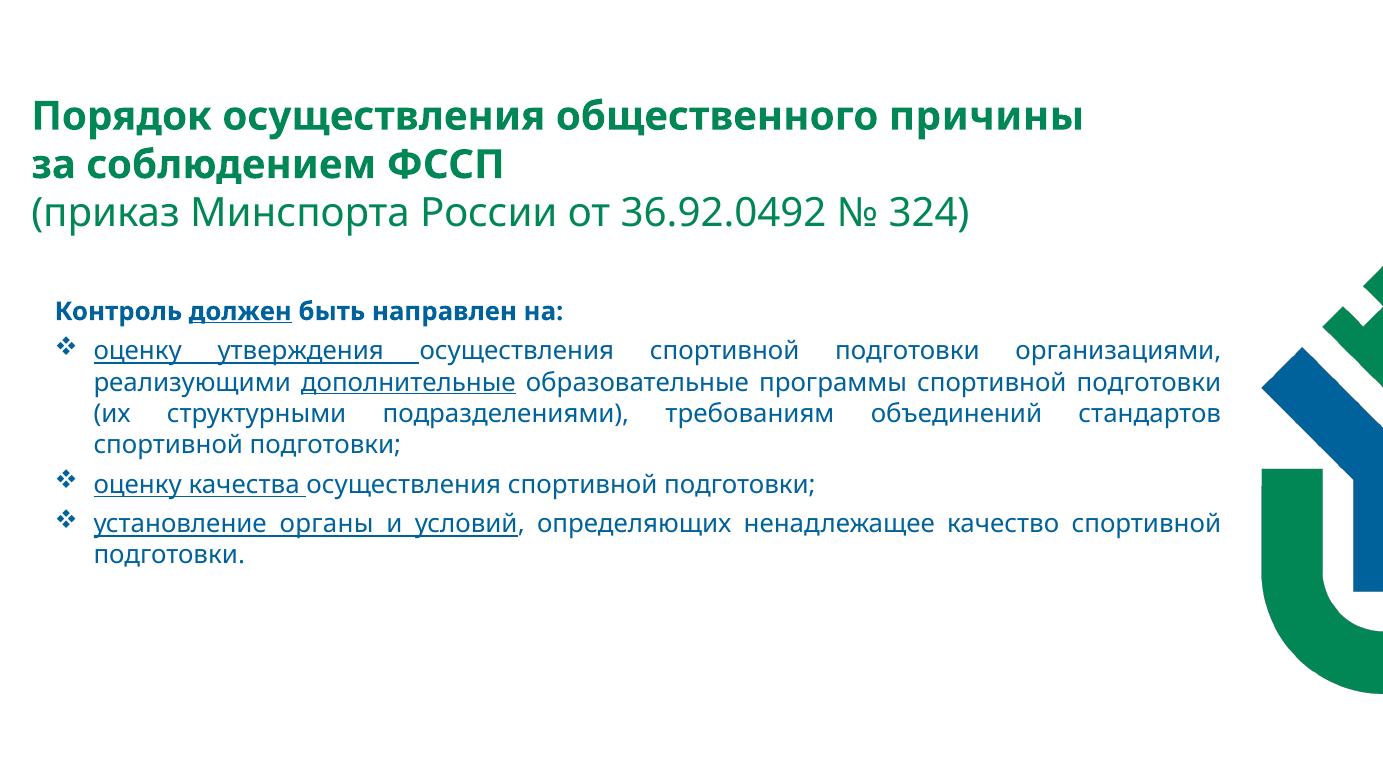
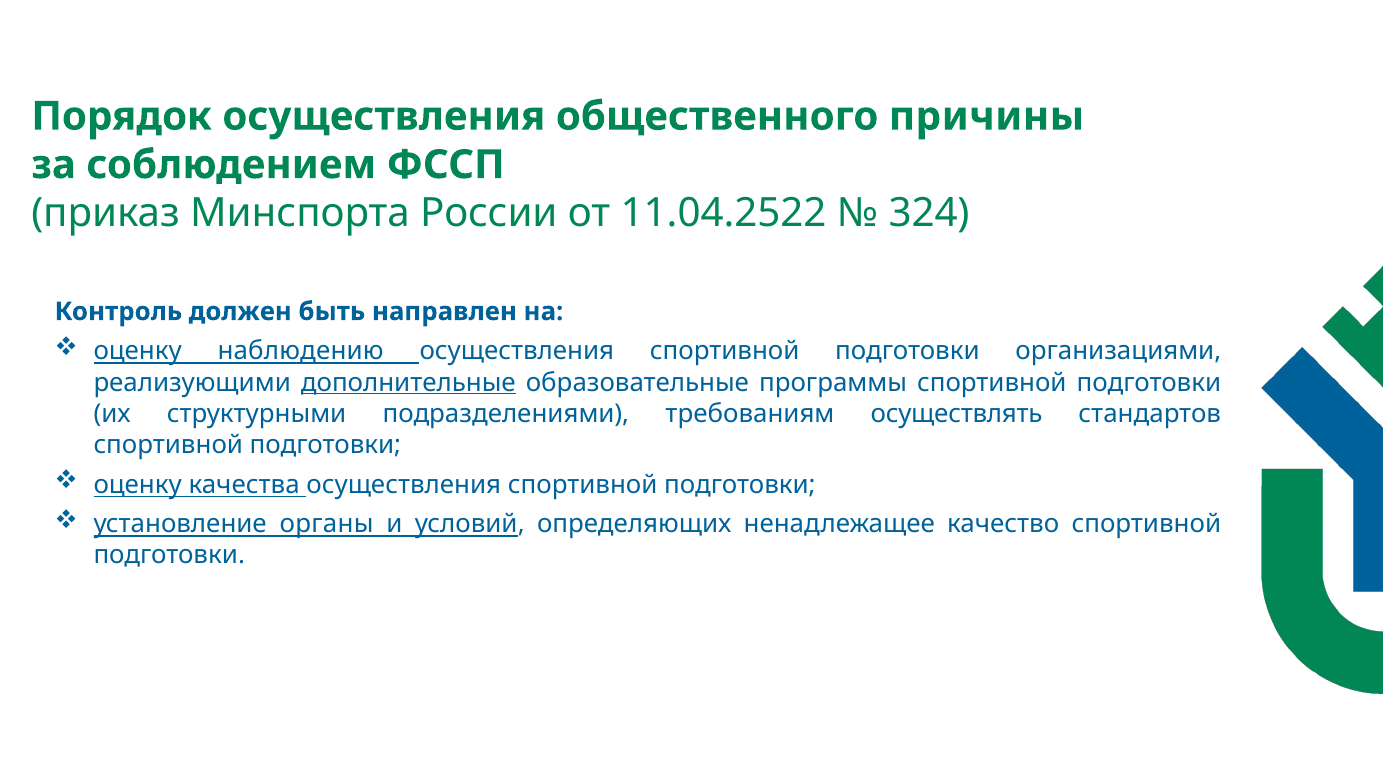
36.92.0492: 36.92.0492 -> 11.04.2522 (724, 213)
должен underline: present -> none (240, 312)
утверждения: утверждения -> наблюдению (301, 351)
объединений: объединений -> осуществлять (957, 414)
